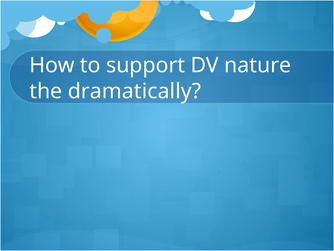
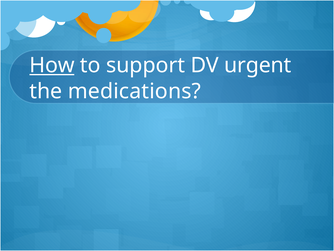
How underline: none -> present (52, 65)
nature: nature -> urgent (258, 65)
dramatically: dramatically -> medications (134, 91)
